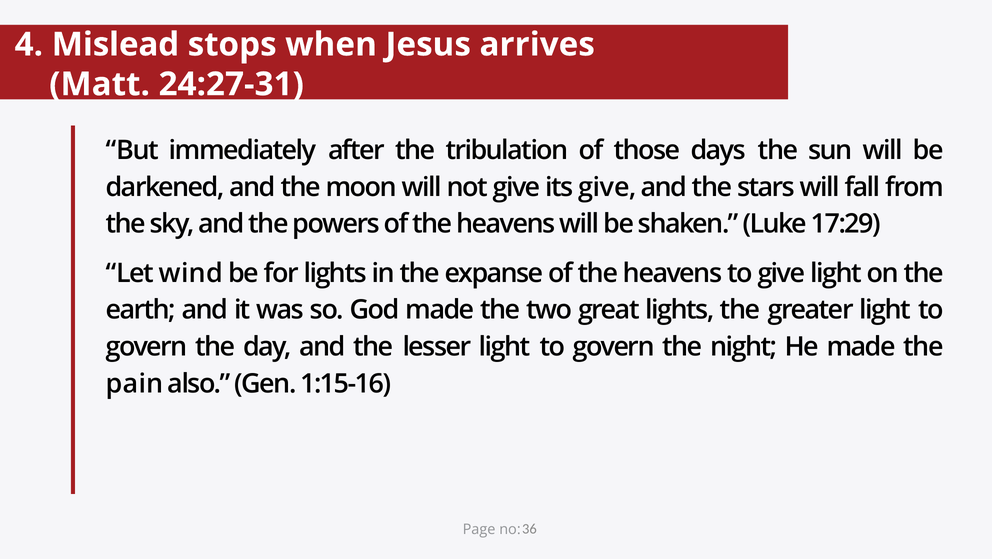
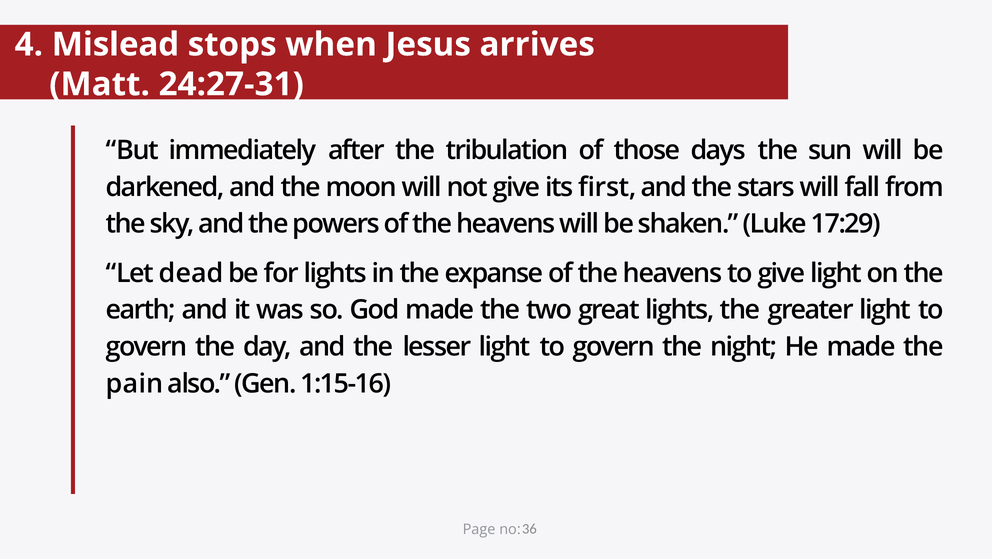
its give: give -> first (607, 187)
wind: wind -> dead (191, 273)
